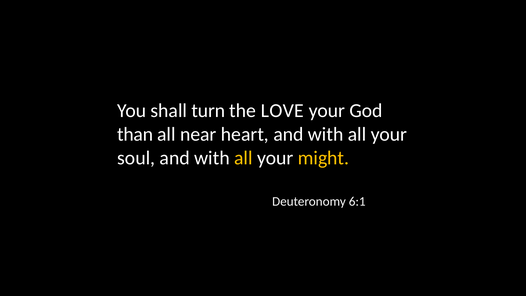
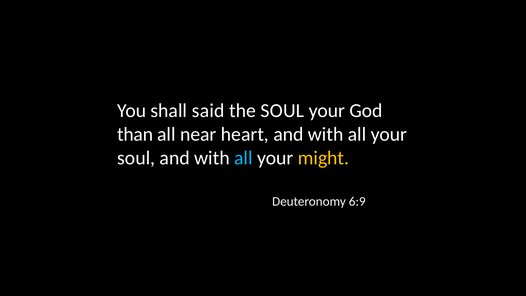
turn: turn -> said (208, 110)
the LOVE: LOVE -> SOUL (282, 110)
all colour: yellow -> light blue (243, 158)
6:1: 6:1 -> 6:9 (357, 201)
